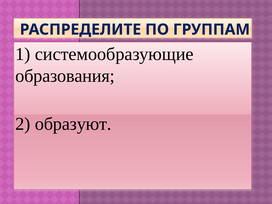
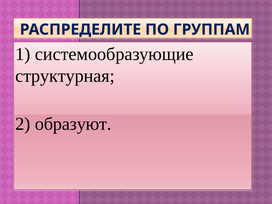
образования: образования -> структурная (65, 76)
